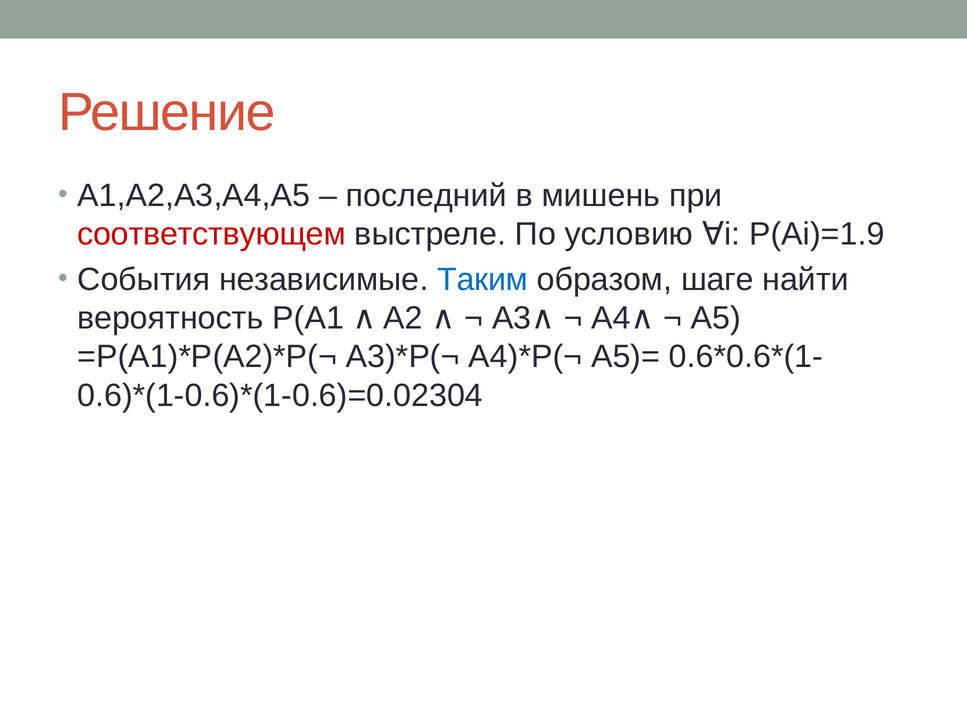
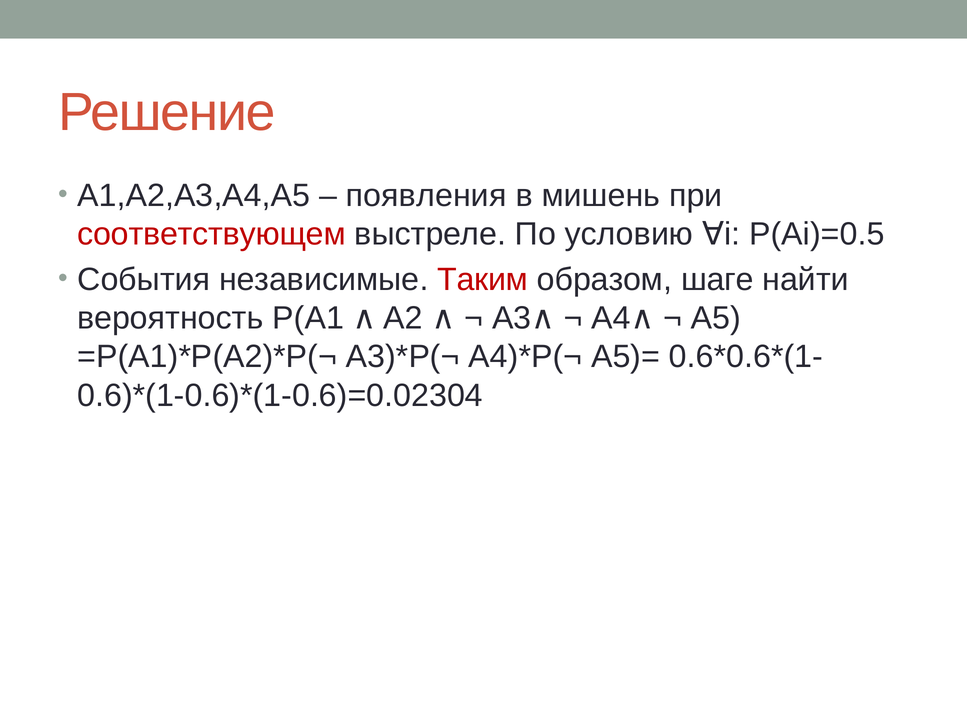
последний: последний -> появления (426, 196)
P(Ai)=1.9: P(Ai)=1.9 -> P(Ai)=0.5 (817, 234)
Таким colour: blue -> red (483, 279)
